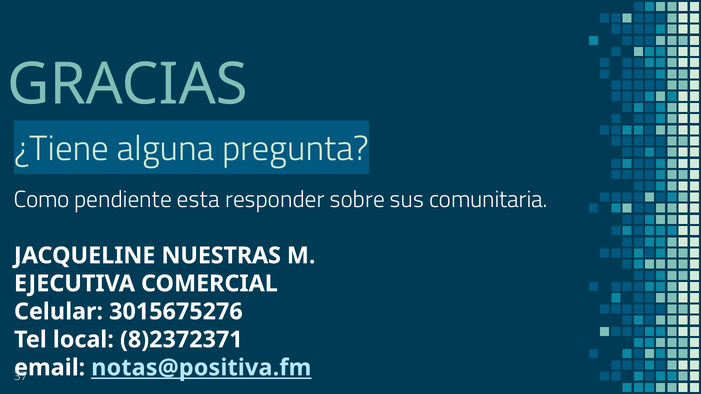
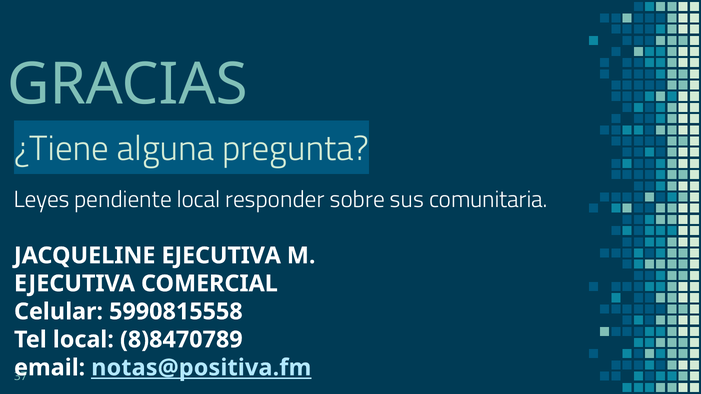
Como: Como -> Leyes (42, 200)
pendiente esta: esta -> local (199, 200)
JACQUELINE NUESTRAS: NUESTRAS -> EJECUTIVA (221, 256)
3015675276: 3015675276 -> 5990815558 (176, 312)
8)2372371: 8)2372371 -> 8)8470789 (181, 340)
